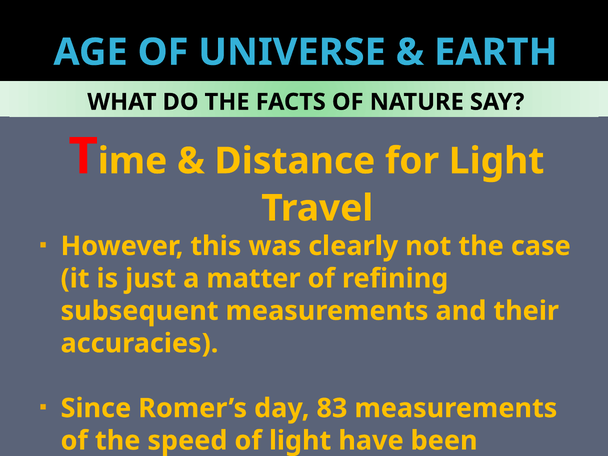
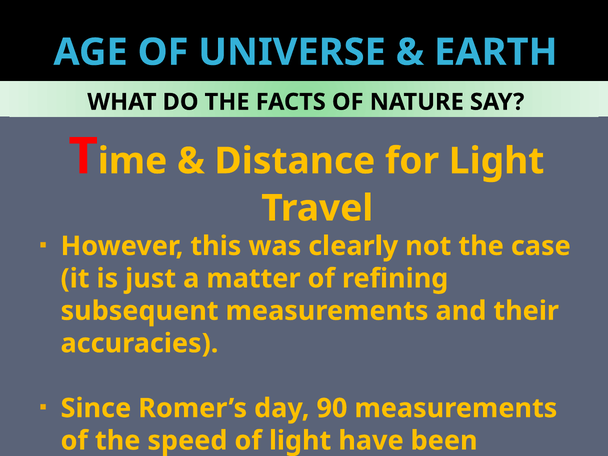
83: 83 -> 90 (332, 408)
